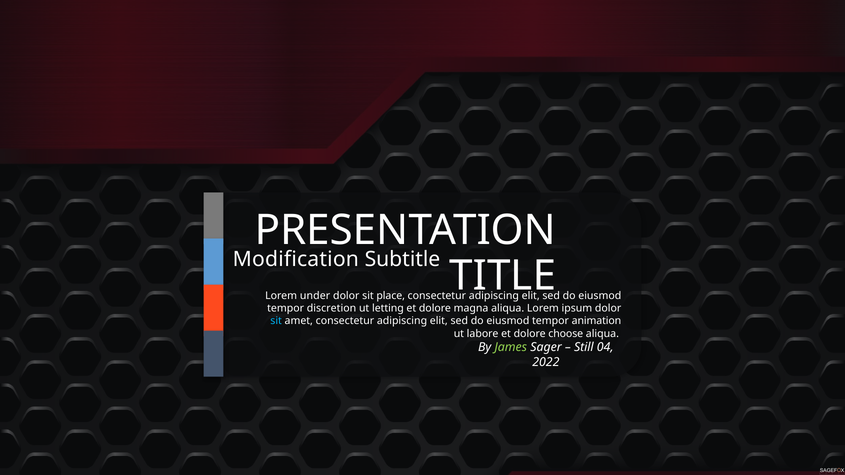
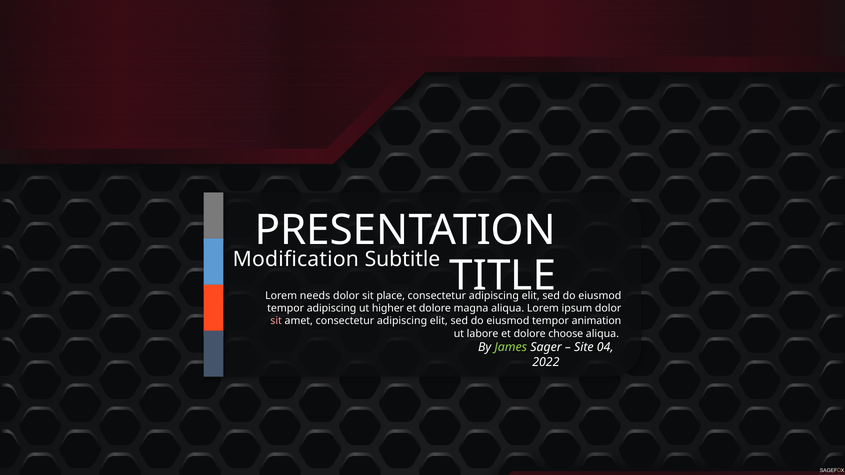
under: under -> needs (315, 296)
tempor discretion: discretion -> adipiscing (332, 308)
letting: letting -> higher (388, 308)
sit colour: light blue -> pink (276, 321)
Still: Still -> Site (584, 348)
